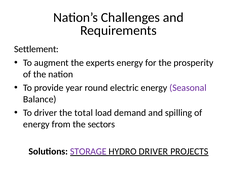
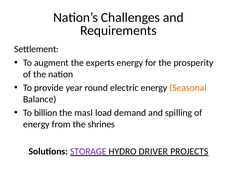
Seasonal colour: purple -> orange (188, 88)
To driver: driver -> billion (46, 113)
total: total -> masl (84, 113)
sectors: sectors -> shrines (101, 124)
